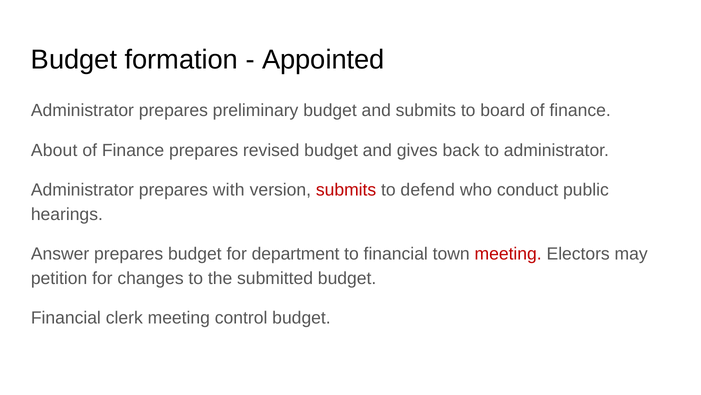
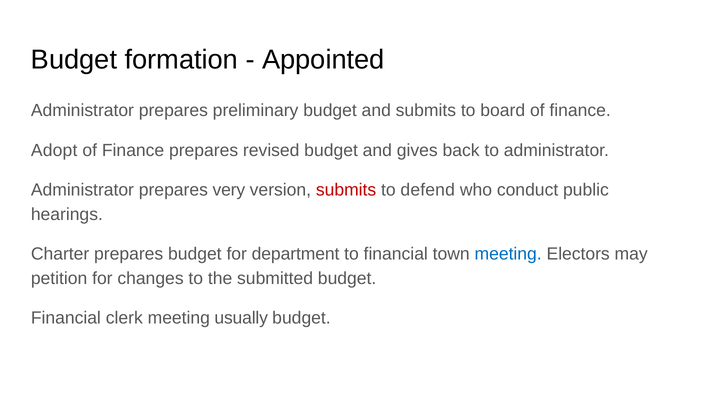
About: About -> Adopt (54, 150)
with: with -> very (229, 190)
Answer: Answer -> Charter (60, 254)
meeting colour: red -> blue (508, 254)
control: control -> usually (241, 318)
